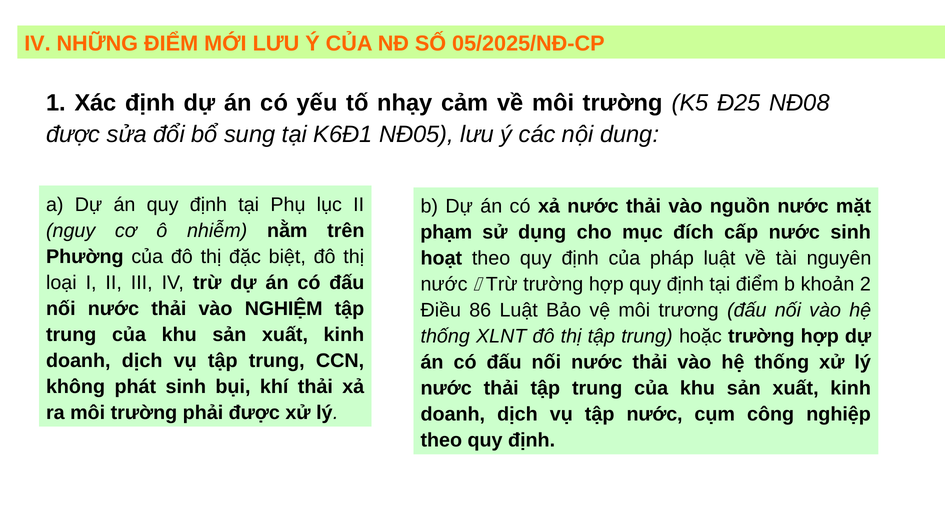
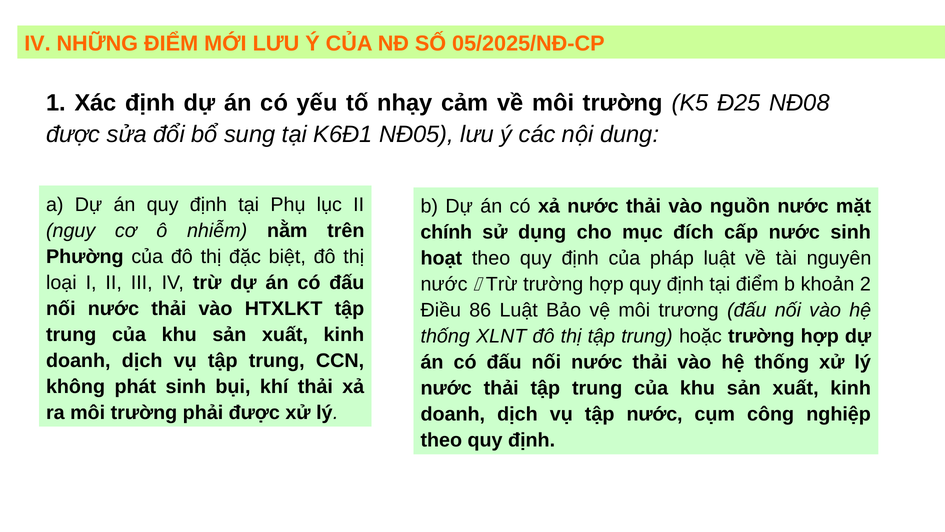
phạm: phạm -> chính (446, 232)
NGHIỆM: NGHIỆM -> HTXLKT (284, 308)
